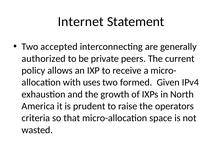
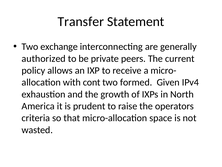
Internet: Internet -> Transfer (81, 21)
accepted: accepted -> exchange (59, 47)
uses: uses -> cont (92, 82)
